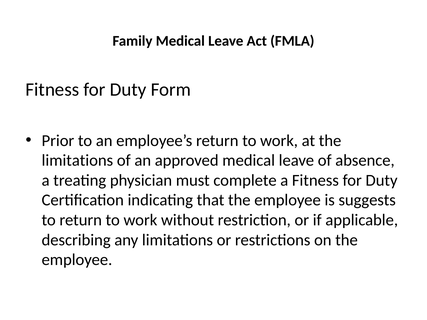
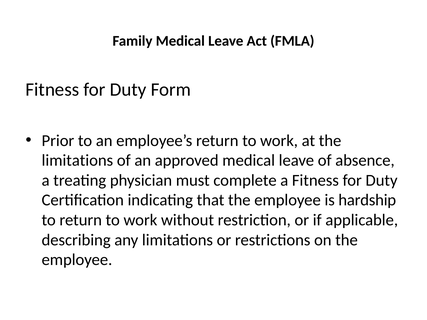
suggests: suggests -> hardship (367, 200)
